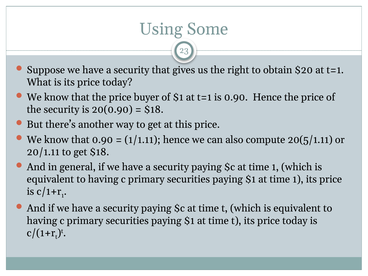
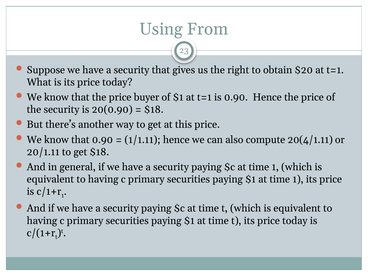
Some: Some -> From (208, 29)
20(5/1.11: 20(5/1.11 -> 20(4/1.11 (310, 140)
